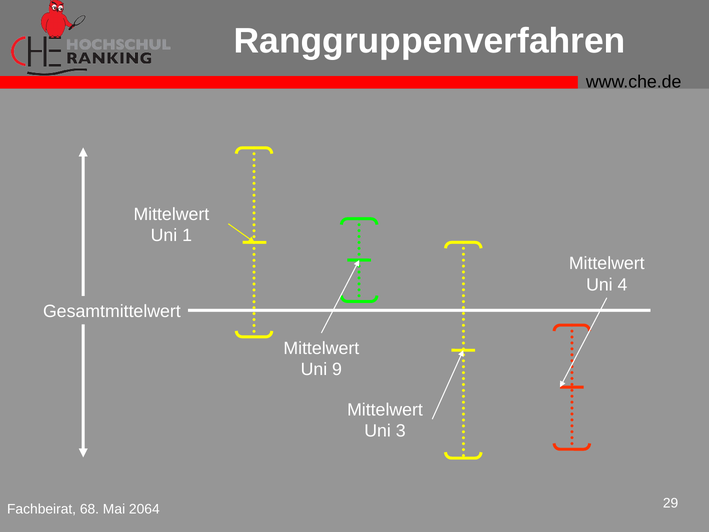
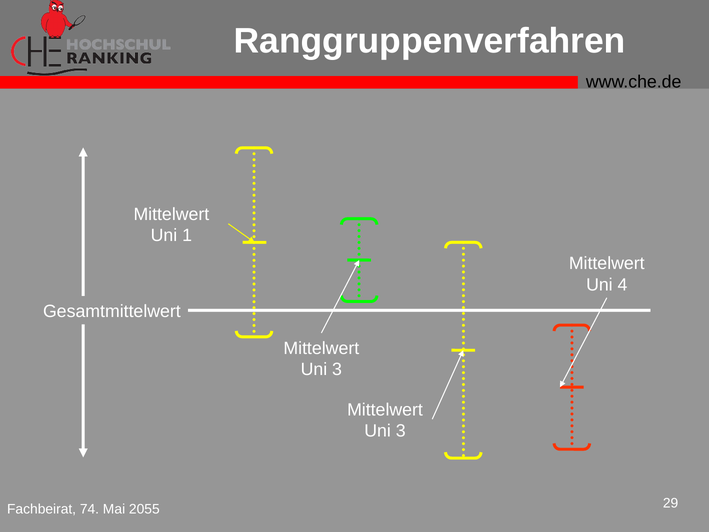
9: 9 -> 3 (337, 369)
68: 68 -> 74 (89, 509)
2064: 2064 -> 2055 (144, 509)
